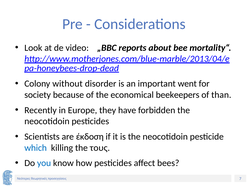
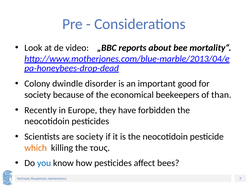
without: without -> dwindle (68, 84)
went: went -> good (187, 84)
are έκδοση: έκδοση -> society (90, 137)
which colour: blue -> orange (36, 148)
